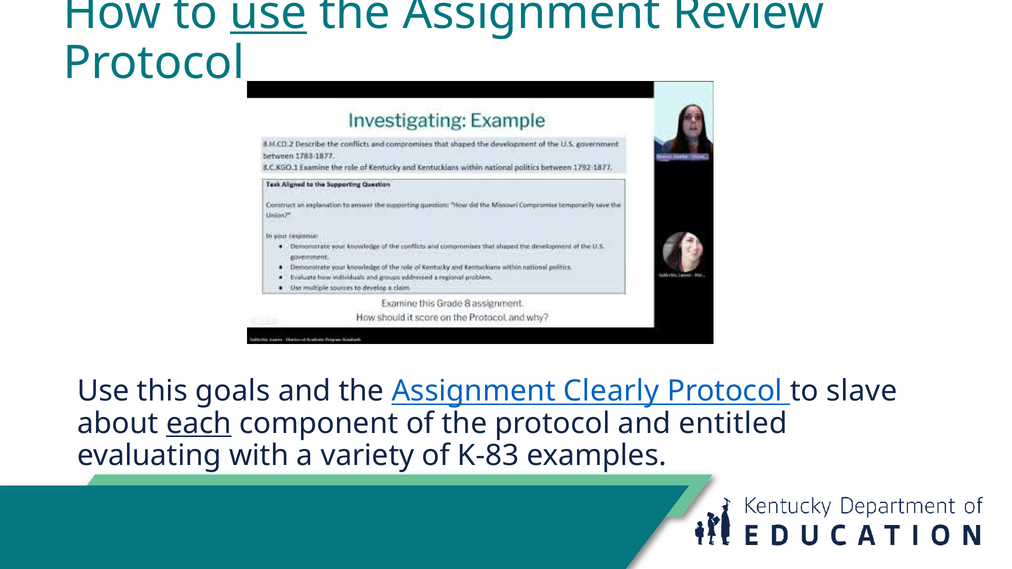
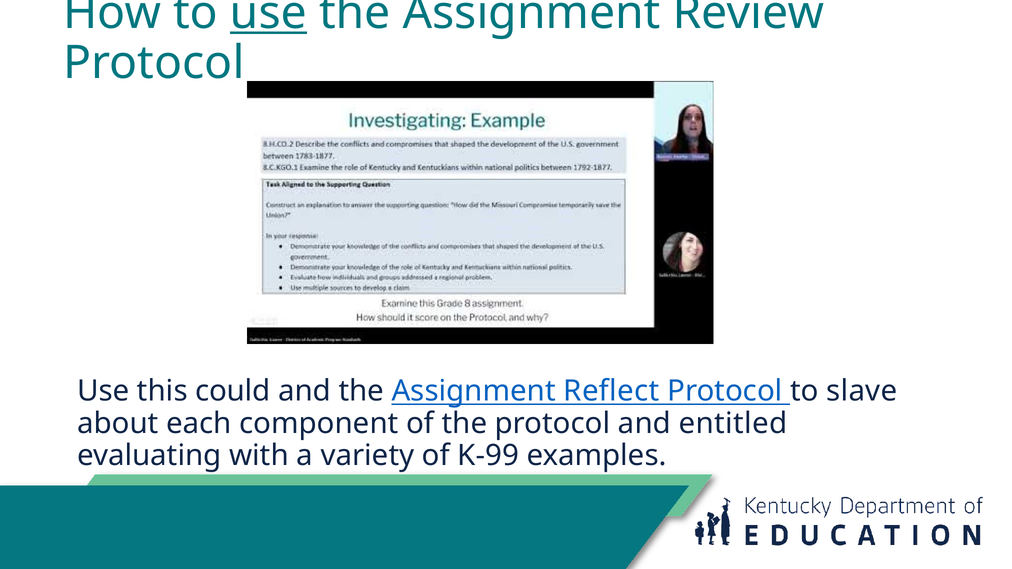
goals: goals -> could (233, 391)
Clearly: Clearly -> Reflect (611, 391)
each underline: present -> none (199, 424)
K-83: K-83 -> K-99 (488, 456)
